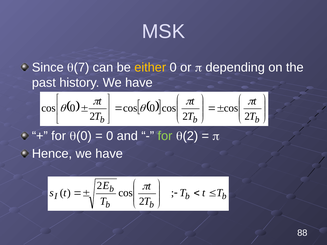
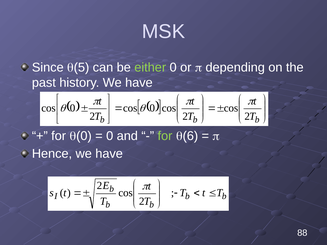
7: 7 -> 5 (82, 67)
either colour: yellow -> light green (150, 67)
2: 2 -> 6 (190, 136)
